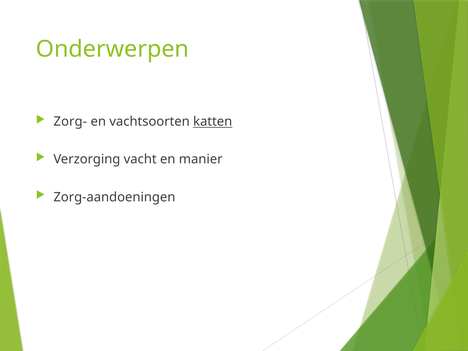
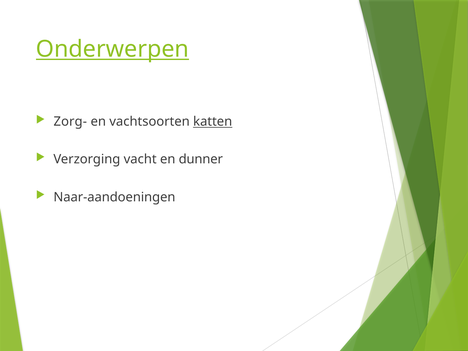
Onderwerpen underline: none -> present (112, 49)
manier: manier -> dunner (201, 159)
Zorg-aandoeningen: Zorg-aandoeningen -> Naar-aandoeningen (114, 197)
